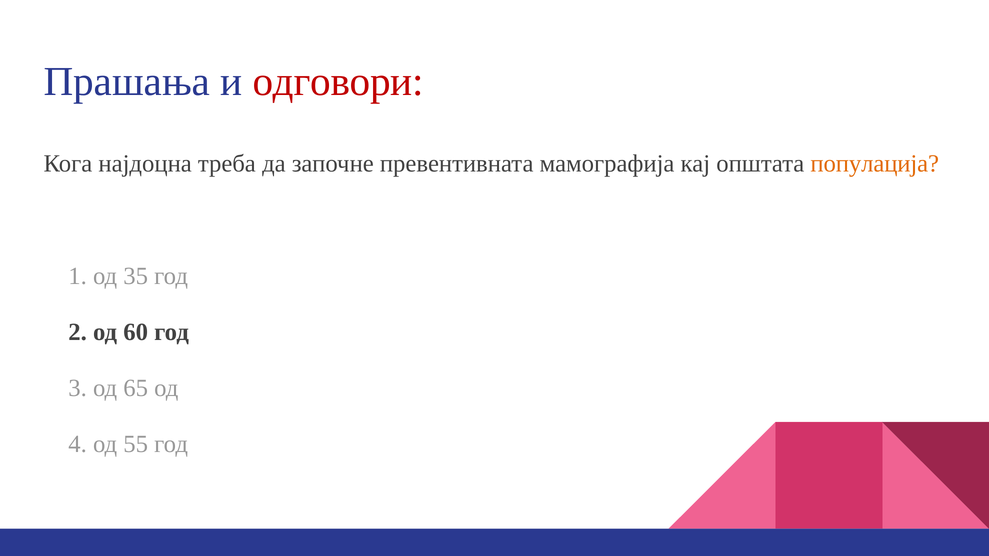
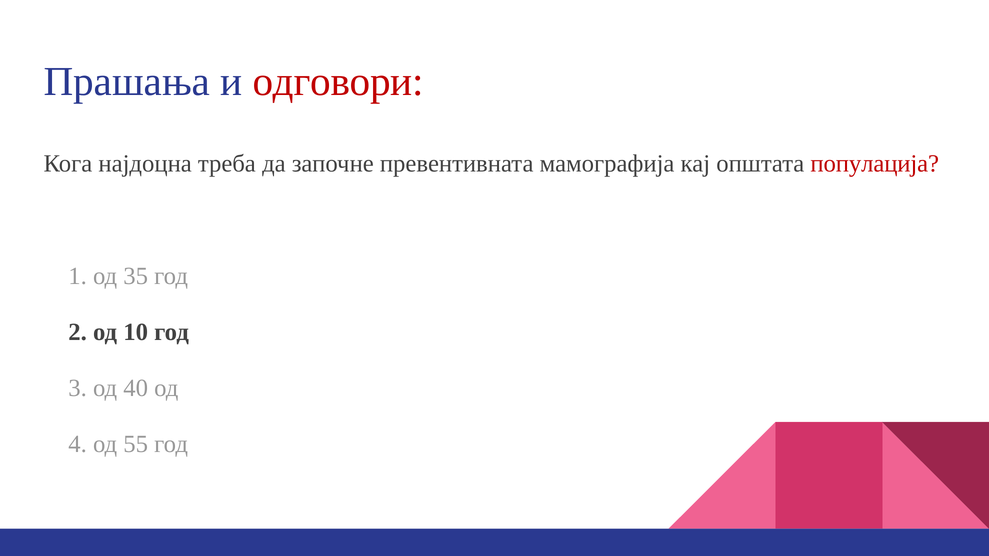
популација colour: orange -> red (875, 164)
60: 60 -> 10 (136, 332)
65: 65 -> 40 (136, 388)
